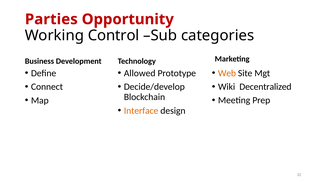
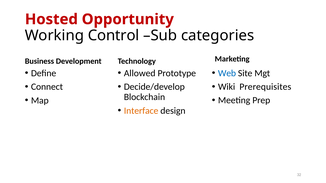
Parties: Parties -> Hosted (51, 19)
Web colour: orange -> blue (227, 73)
Decentralized: Decentralized -> Prerequisites (265, 87)
